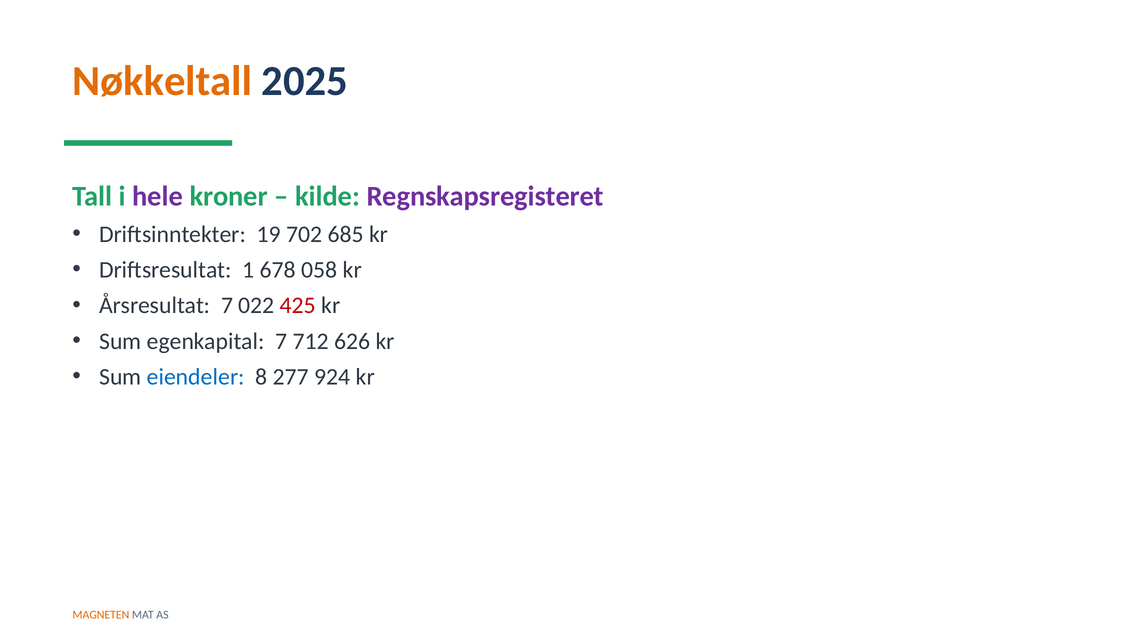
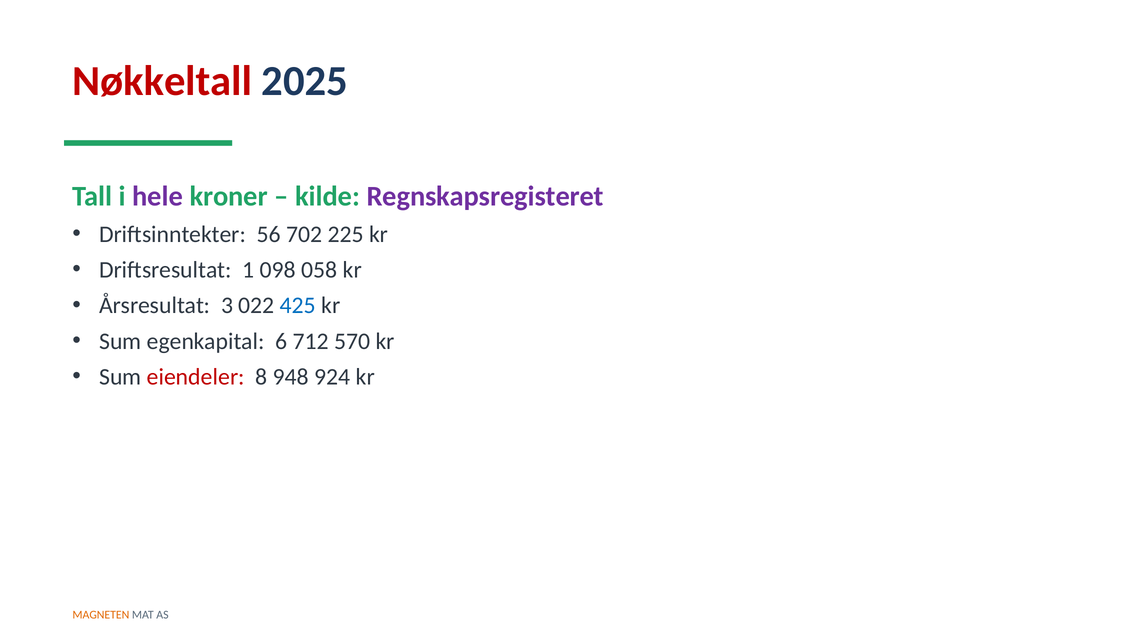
Nøkkeltall colour: orange -> red (162, 81)
19: 19 -> 56 (269, 234)
685: 685 -> 225 (346, 234)
678: 678 -> 098 (278, 270)
Årsresultat 7: 7 -> 3 (227, 305)
425 colour: red -> blue (298, 305)
egenkapital 7: 7 -> 6 (281, 341)
626: 626 -> 570 (352, 341)
eiendeler colour: blue -> red (196, 377)
277: 277 -> 948 (291, 377)
